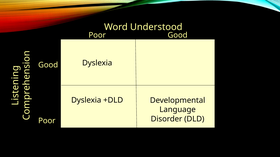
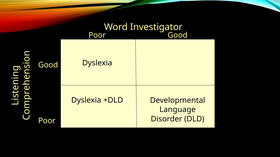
Understood: Understood -> Investigator (156, 27)
